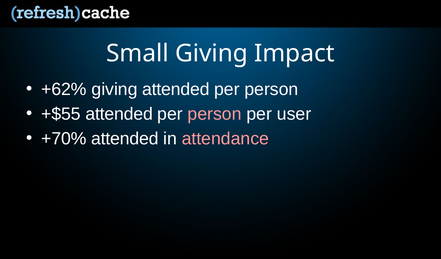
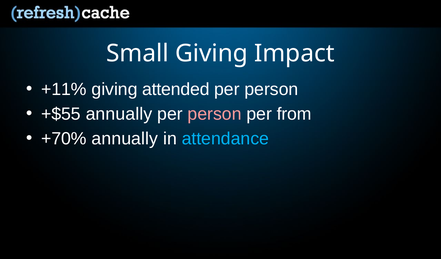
+62%: +62% -> +11% (64, 89)
+$55 attended: attended -> annually (119, 114)
user: user -> from (294, 114)
+70% attended: attended -> annually (125, 139)
attendance colour: pink -> light blue (225, 139)
